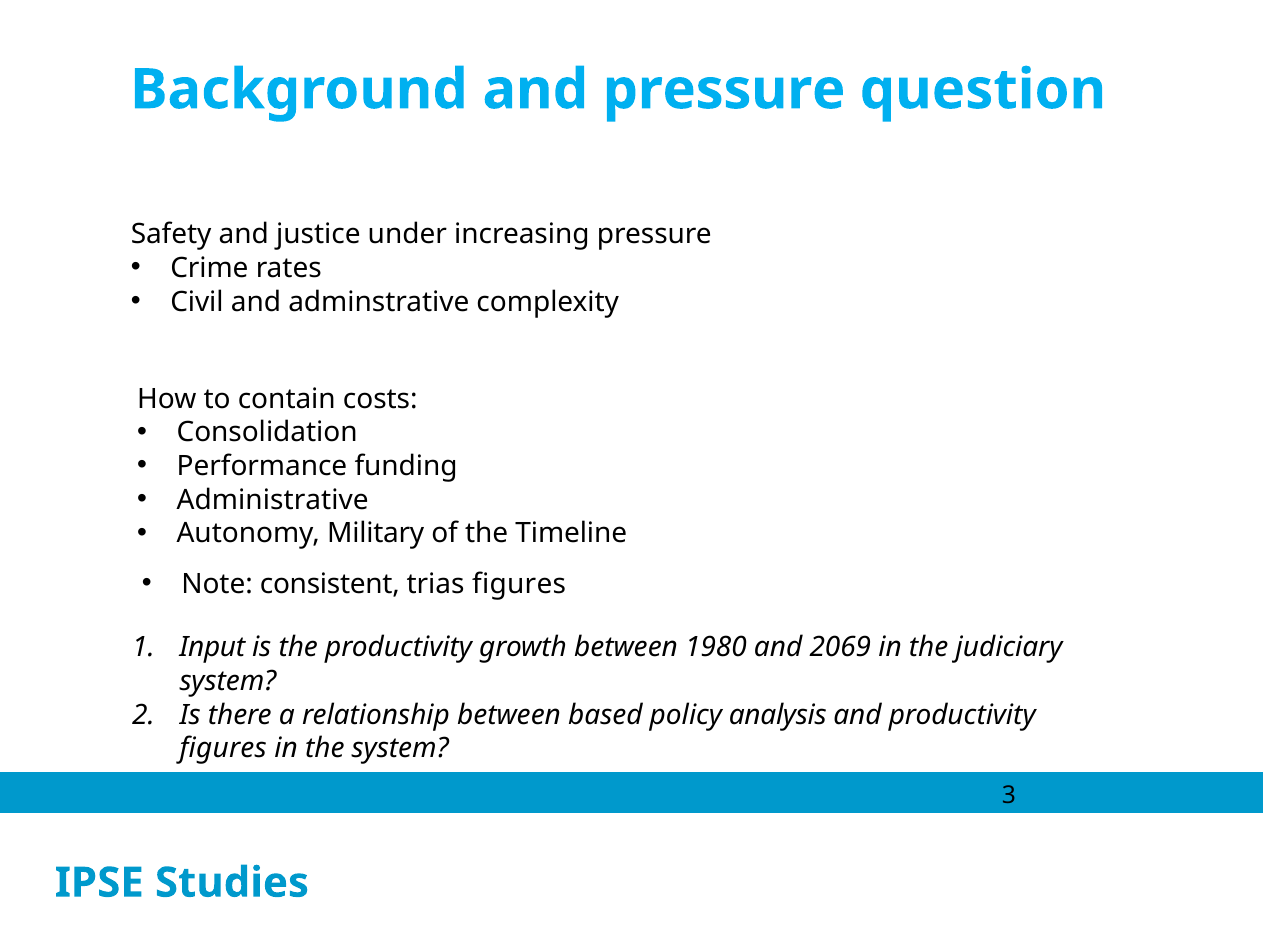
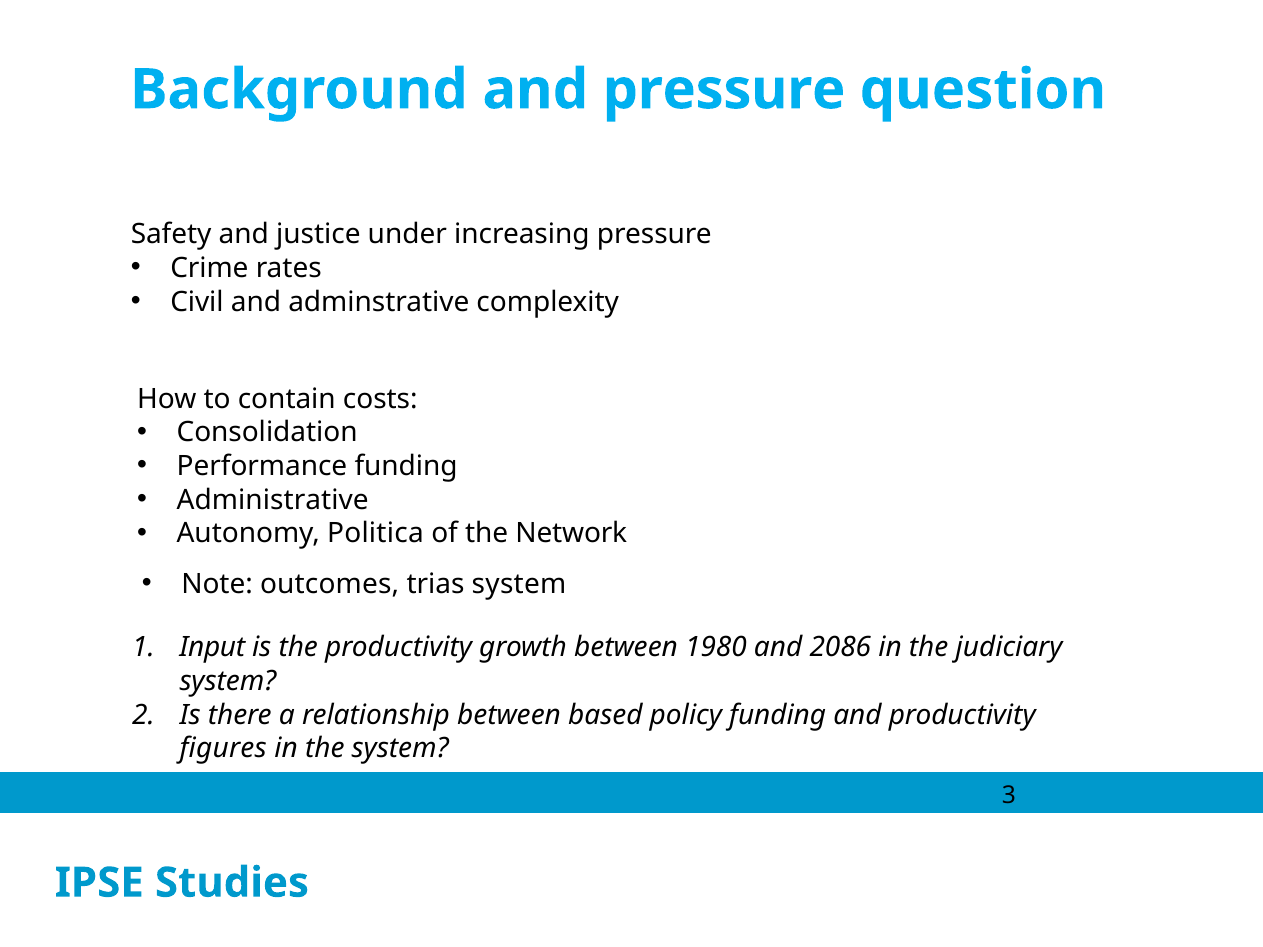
Military: Military -> Politica (375, 534)
Timeline: Timeline -> Network (571, 534)
consistent: consistent -> outcomes (330, 584)
trias figures: figures -> system (519, 584)
2069: 2069 -> 2086 (840, 648)
policy analysis: analysis -> funding (778, 715)
